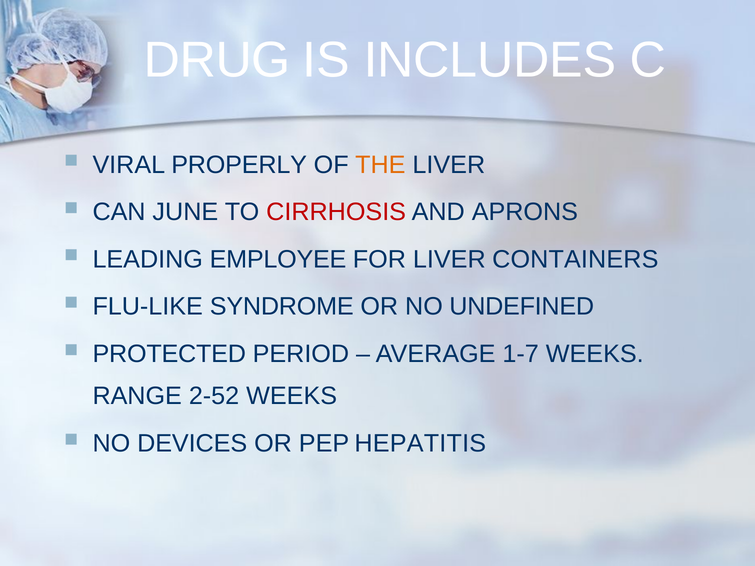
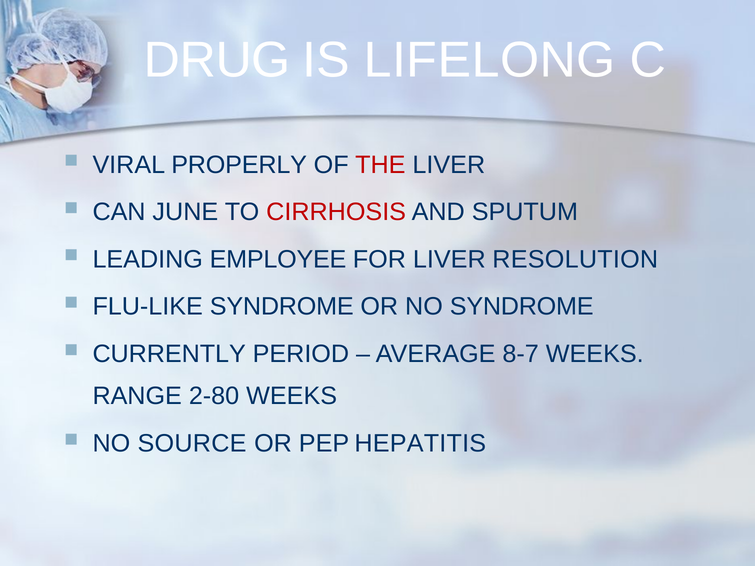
INCLUDES: INCLUDES -> LIFELONG (490, 60)
THE colour: orange -> red (380, 165)
APRONS: APRONS -> SPUTUM (525, 212)
CONTAINERS: CONTAINERS -> RESOLUTION (575, 259)
NO UNDEFINED: UNDEFINED -> SYNDROME (522, 307)
PROTECTED: PROTECTED -> CURRENTLY (169, 354)
1-7: 1-7 -> 8-7 (521, 354)
2-52: 2-52 -> 2-80 (214, 396)
DEVICES: DEVICES -> SOURCE (192, 444)
